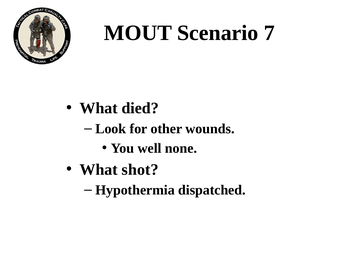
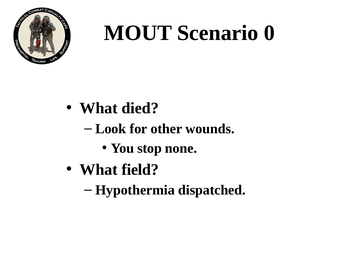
7: 7 -> 0 (269, 33)
well: well -> stop (150, 148)
shot: shot -> field (140, 169)
